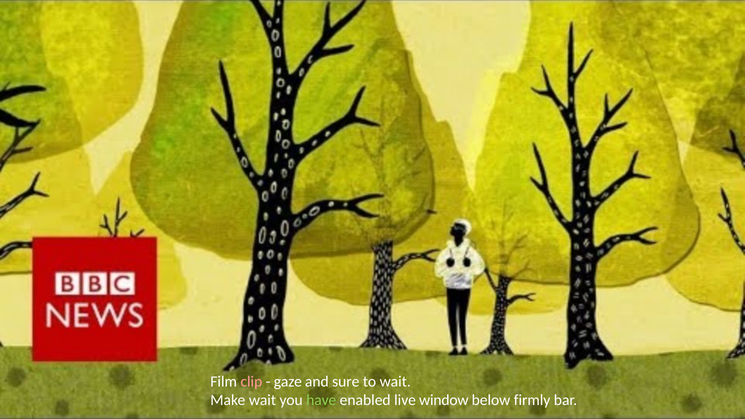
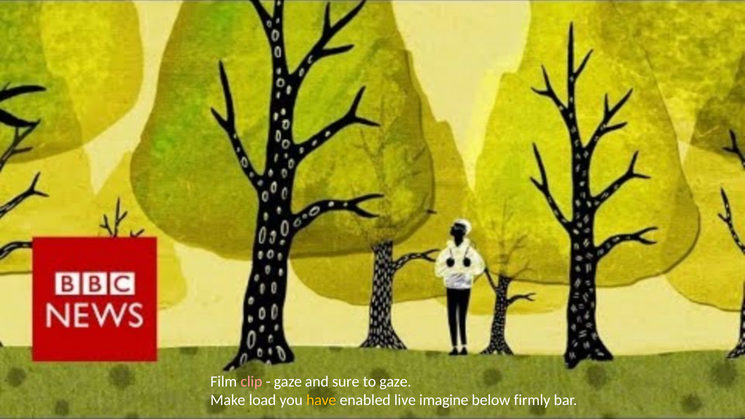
to wait: wait -> gaze (395, 381)
Make wait: wait -> load (262, 400)
have colour: light green -> yellow (321, 400)
window: window -> imagine (444, 400)
